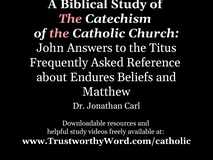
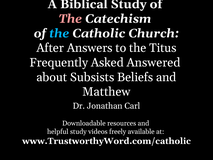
the colour: pink -> light blue (59, 33)
John: John -> After (50, 48)
Reference: Reference -> Answered (153, 62)
Endures: Endures -> Subsists (92, 77)
